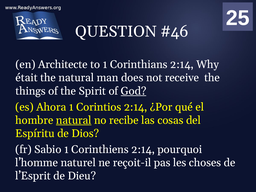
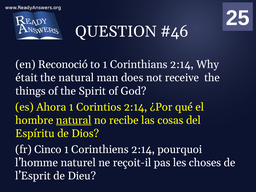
Architecte: Architecte -> Reconoció (63, 65)
God underline: present -> none (134, 91)
Sabio: Sabio -> Cinco (48, 149)
